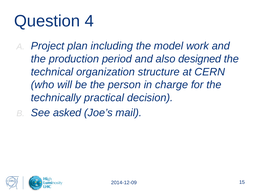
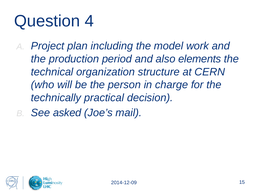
designed: designed -> elements (200, 59)
